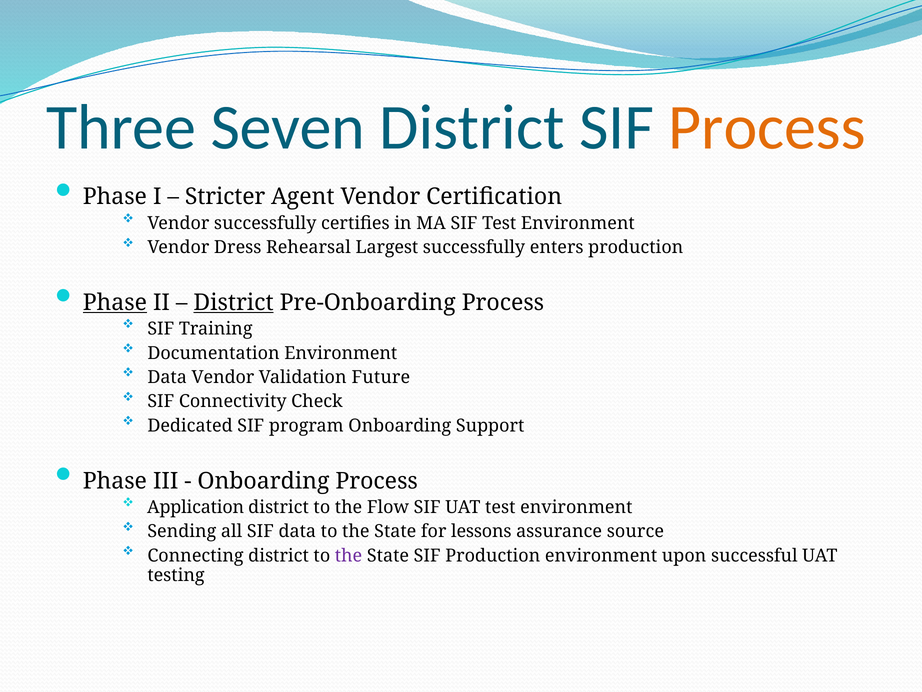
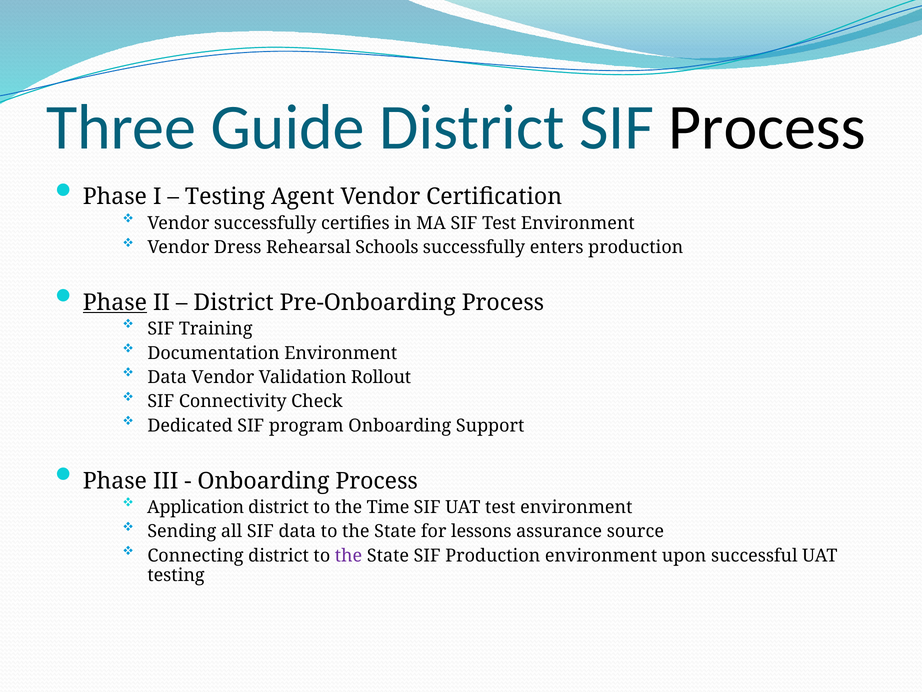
Seven: Seven -> Guide (288, 127)
Process colour: orange -> black (767, 127)
Stricter: Stricter -> Testing (225, 197)
Largest: Largest -> Schools (387, 247)
District underline: present -> none (234, 302)
Future: Future -> Rollout (381, 377)
Flow: Flow -> Time (388, 507)
